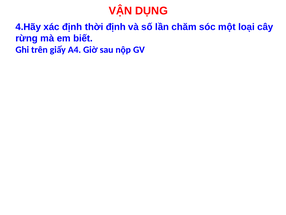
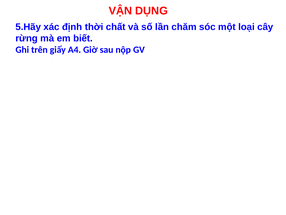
4.Hãy: 4.Hãy -> 5.Hãy (28, 27)
thời định: định -> chất (116, 27)
